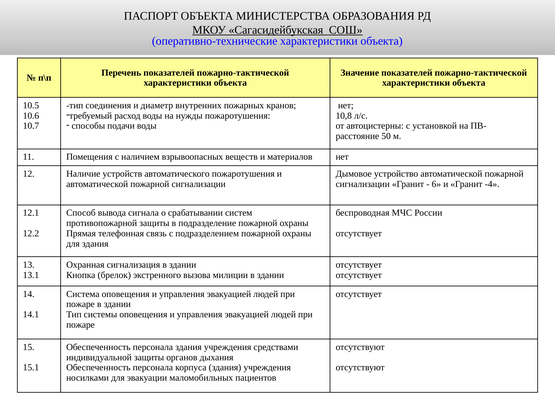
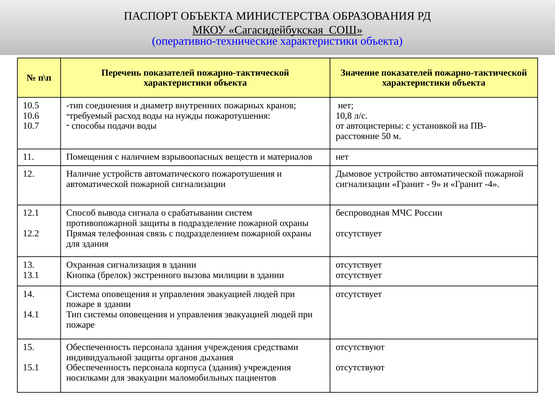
6: 6 -> 9 (436, 184)
